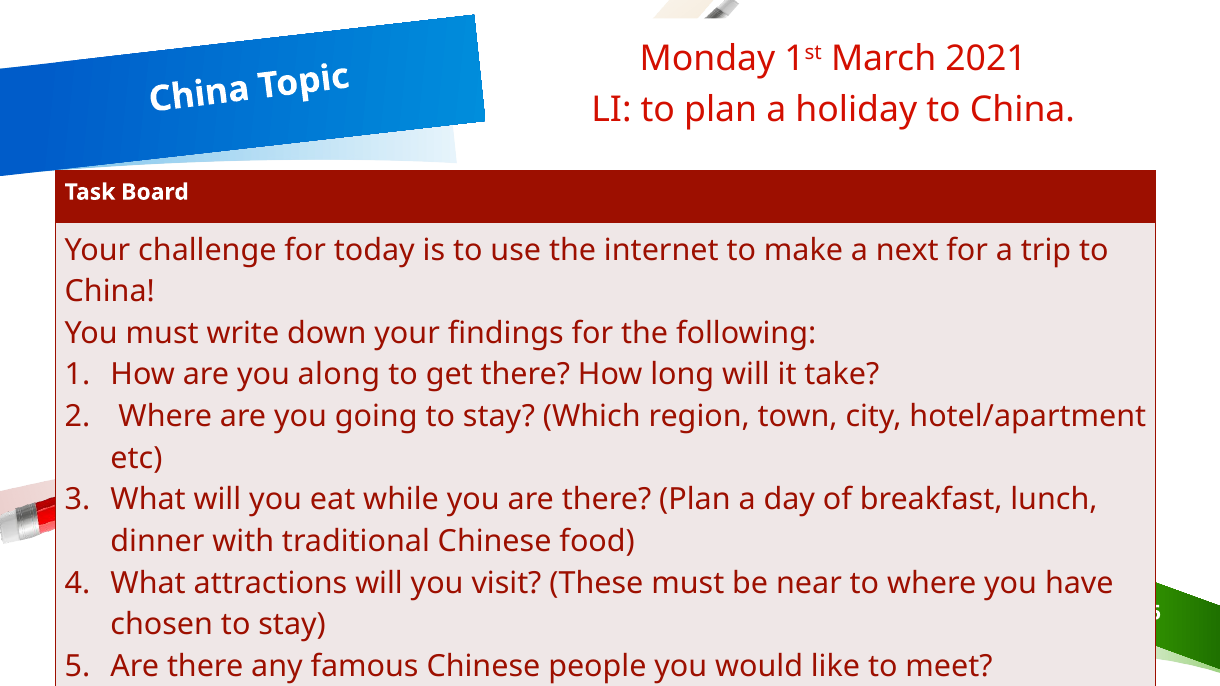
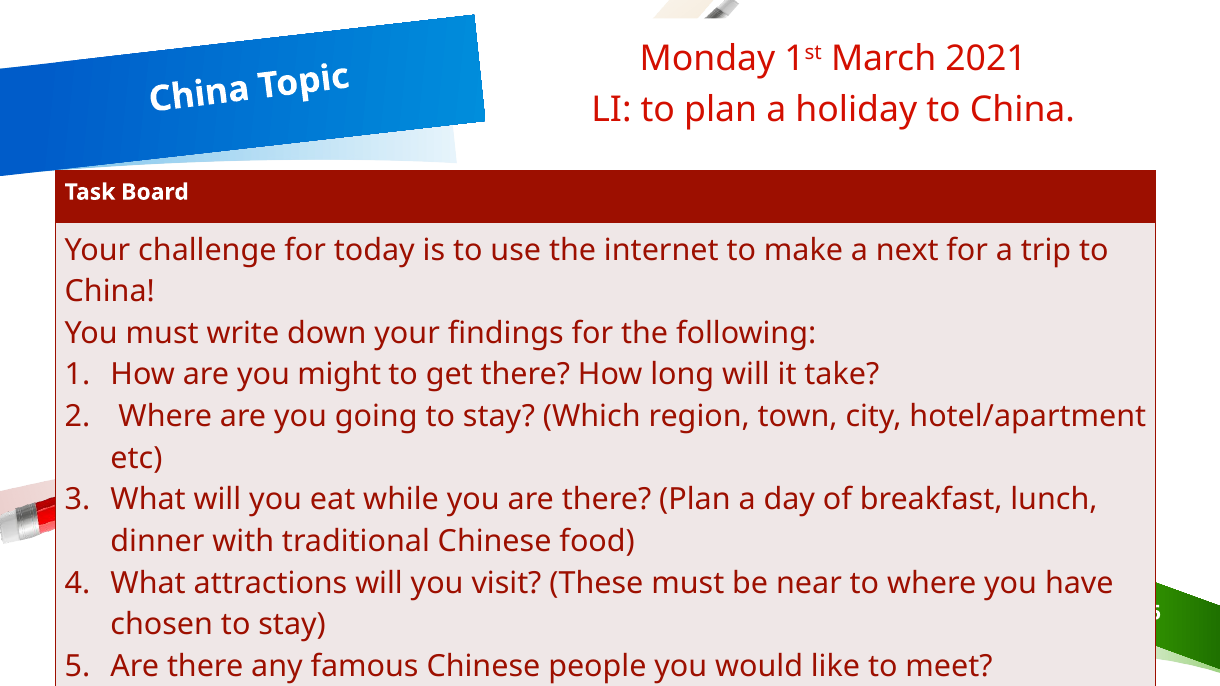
along: along -> might (339, 375)
